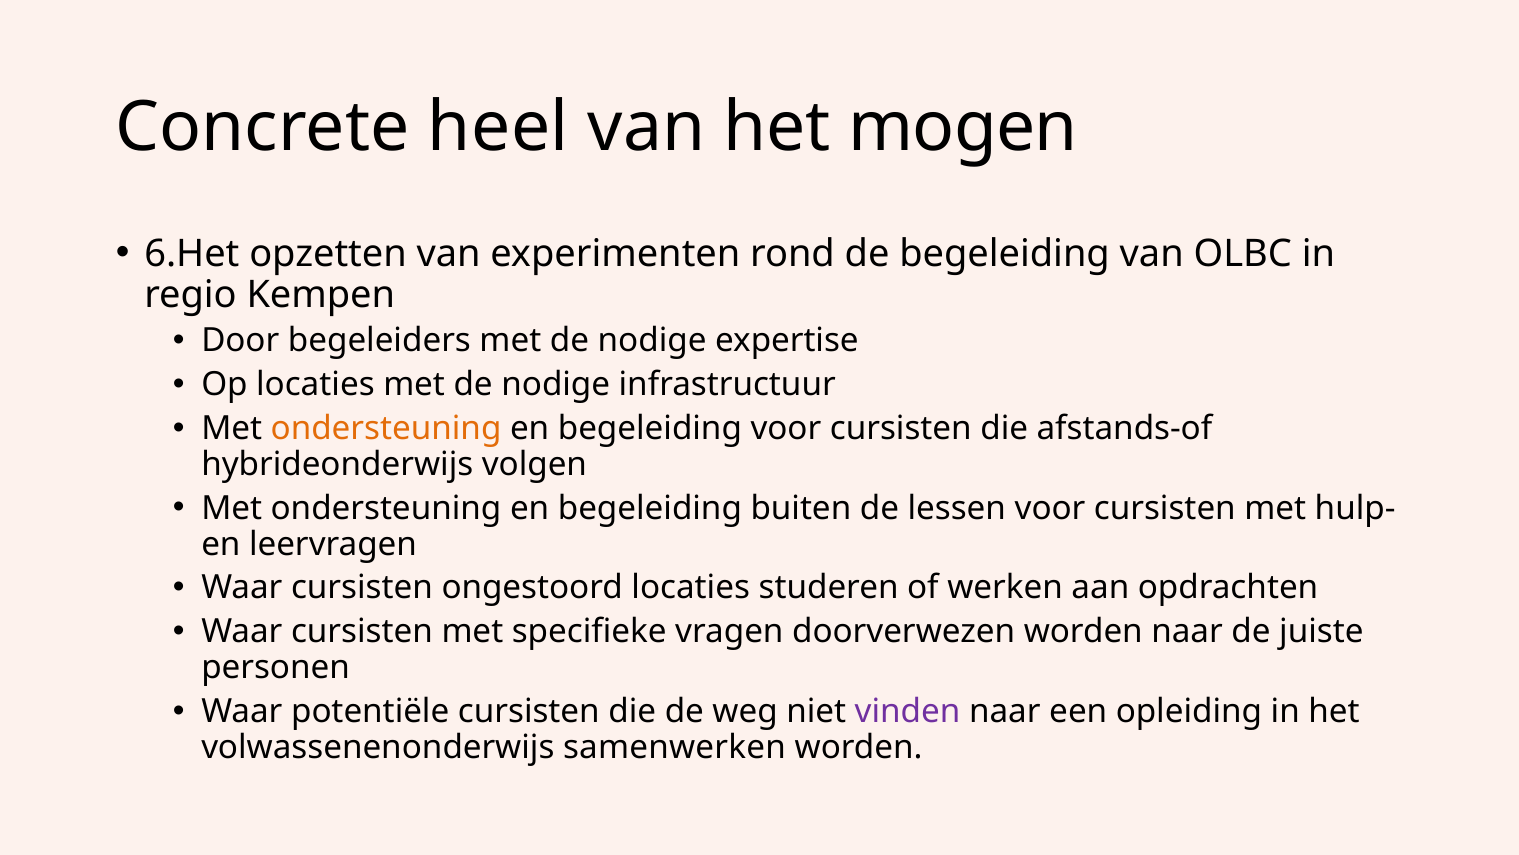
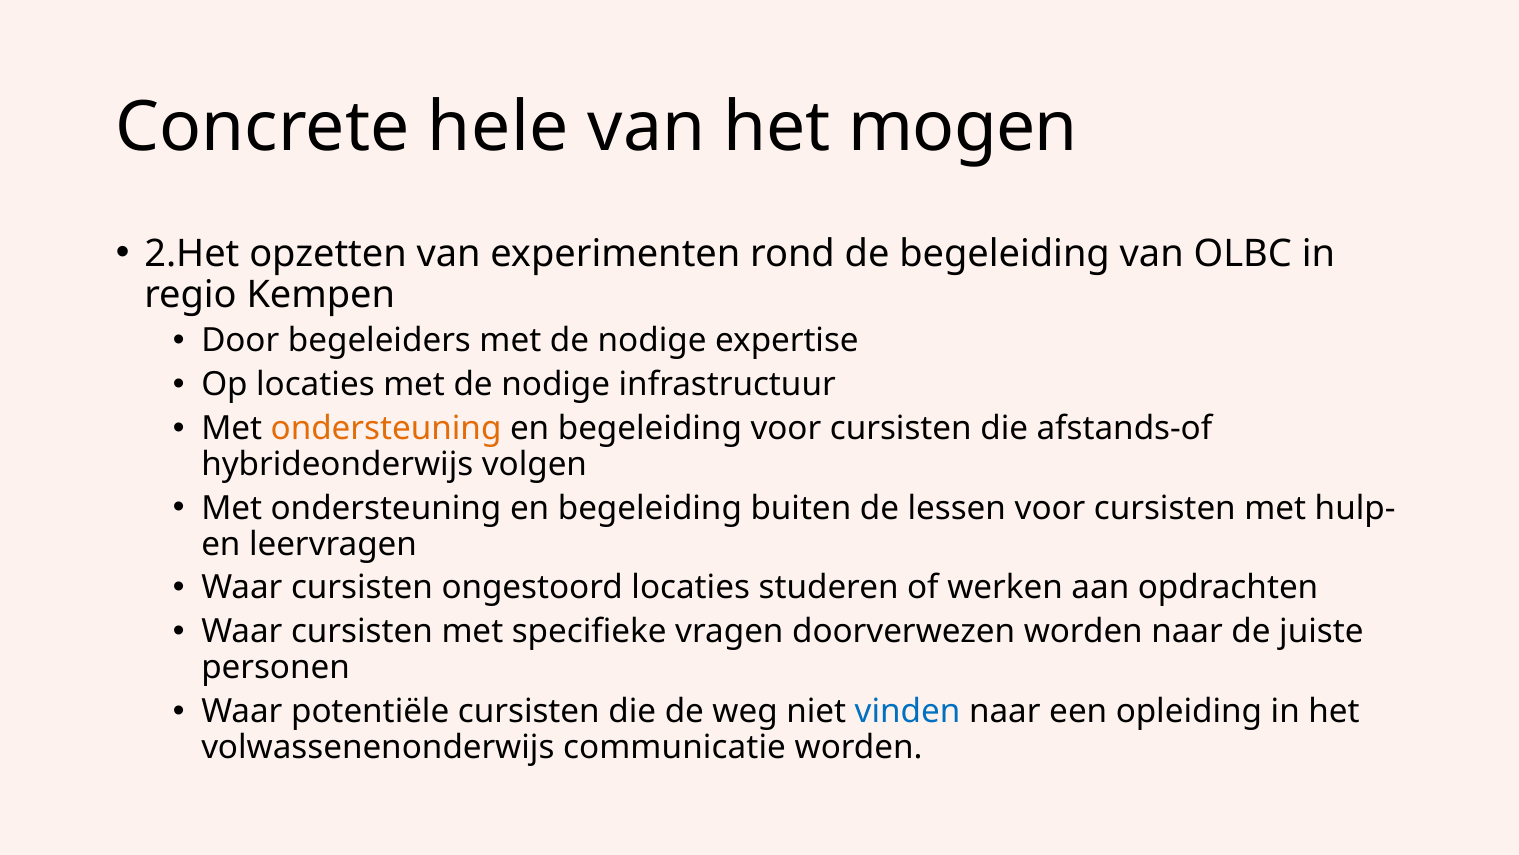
heel: heel -> hele (498, 128)
6.Het: 6.Het -> 2.Het (192, 253)
vinden colour: purple -> blue (908, 711)
samenwerken: samenwerken -> communicatie (674, 747)
